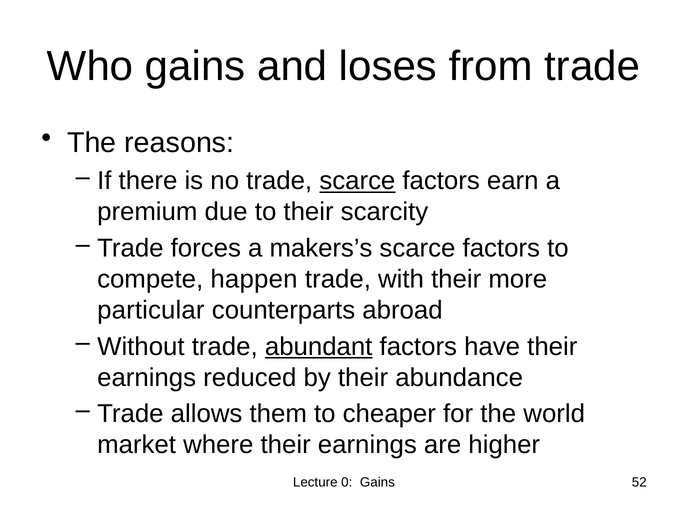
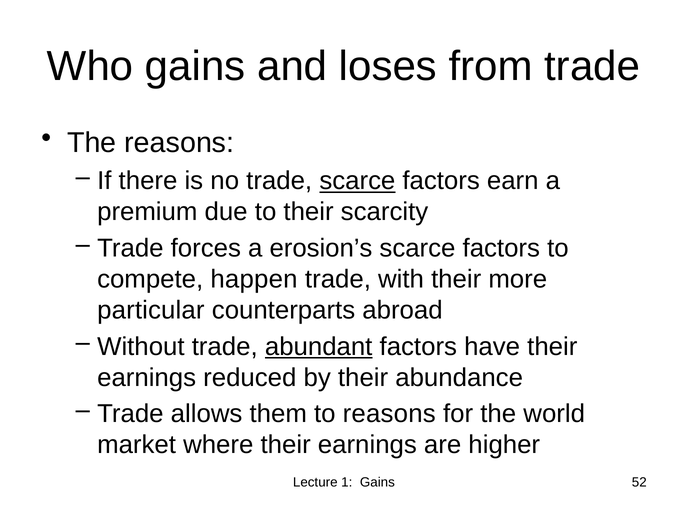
makers’s: makers’s -> erosion’s (321, 248)
to cheaper: cheaper -> reasons (389, 414)
0: 0 -> 1 (347, 482)
